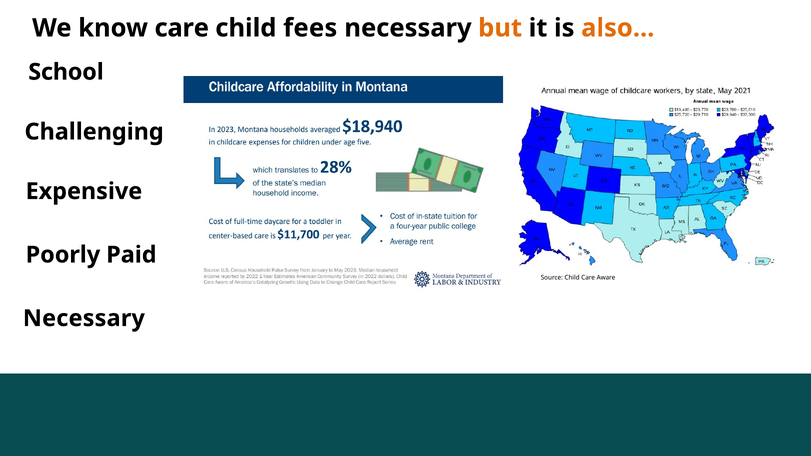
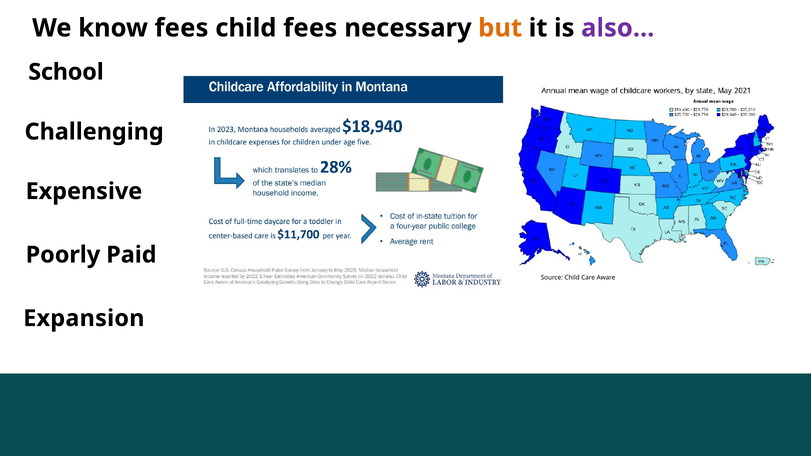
know care: care -> fees (181, 28)
also colour: orange -> purple (618, 28)
Necessary: Necessary -> Expansion (84, 318)
